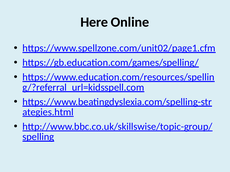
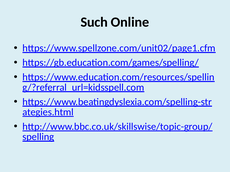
Here: Here -> Such (94, 22)
